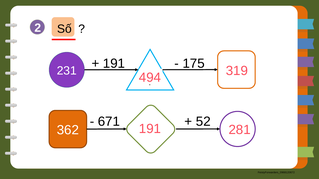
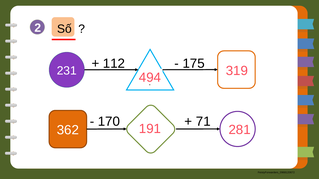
191: 191 -> 112 (114, 64)
671: 671 -> 170 (109, 122)
52: 52 -> 71 (203, 122)
